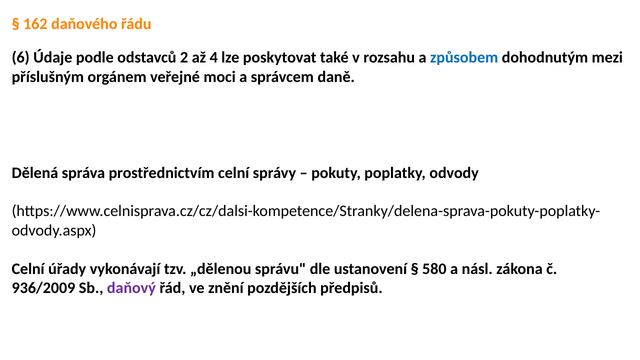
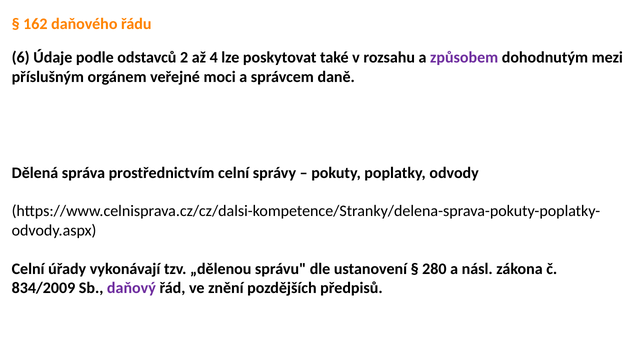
způsobem colour: blue -> purple (464, 58)
580: 580 -> 280 (434, 269)
936/2009: 936/2009 -> 834/2009 (43, 288)
